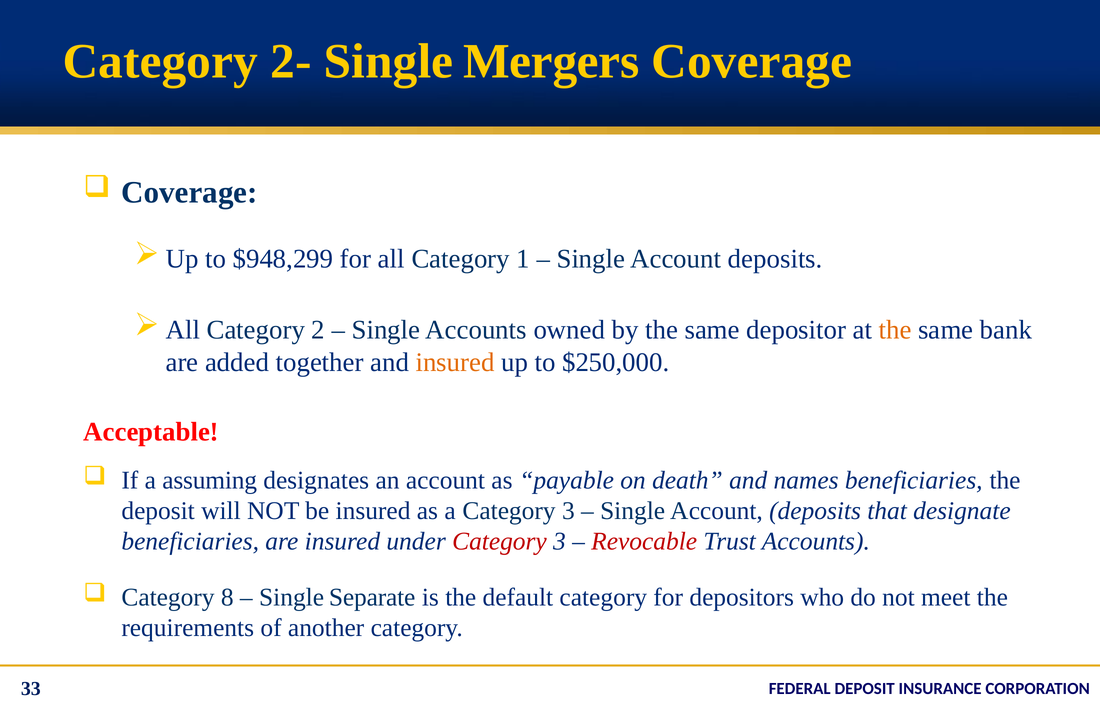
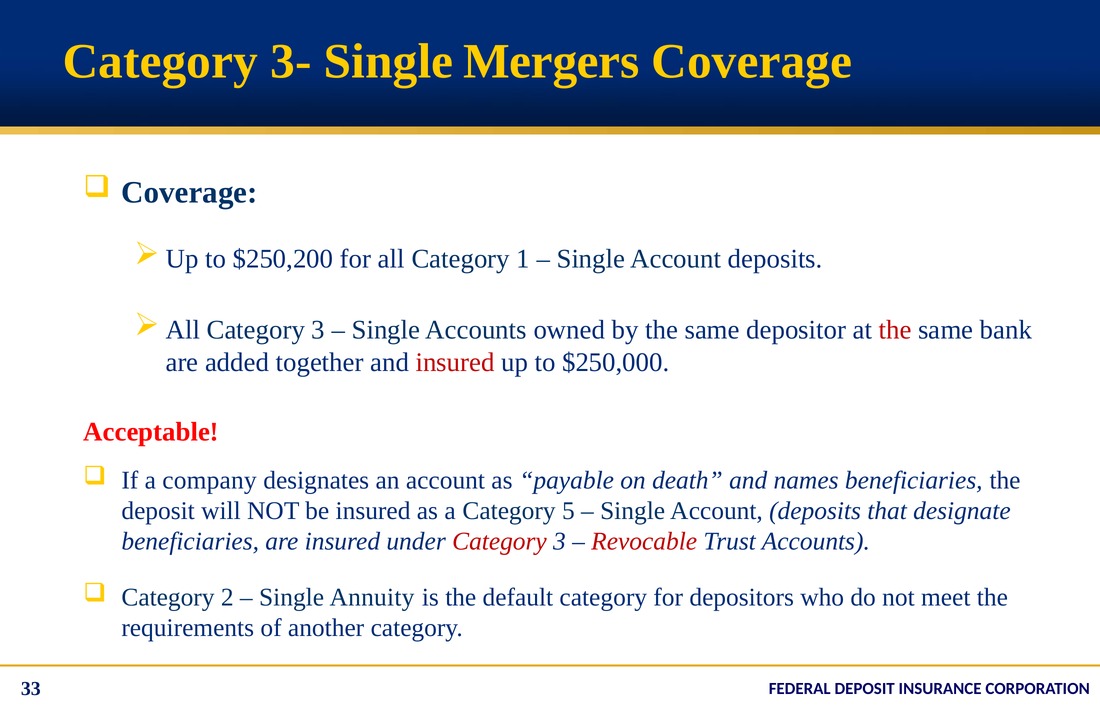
2-: 2- -> 3- (291, 62)
$948,299: $948,299 -> $250,200 (283, 259)
All Category 2: 2 -> 3 (318, 330)
the colour: orange -> red (895, 330)
insured colour: orange -> red (455, 362)
assuming: assuming -> company (209, 480)
a Category 3: 3 -> 5 (568, 511)
8: 8 -> 2 (227, 597)
Separate: Separate -> Annuity (372, 597)
